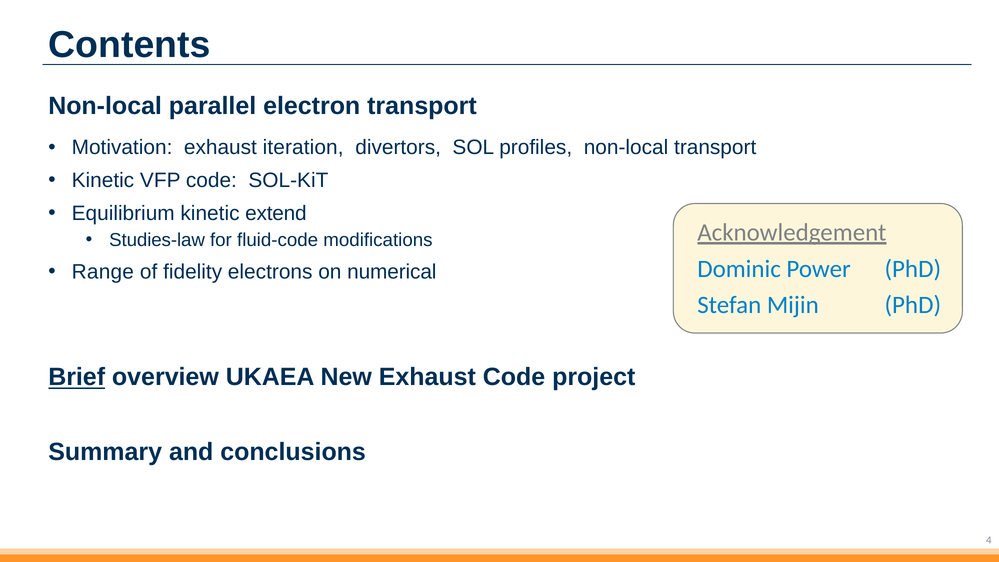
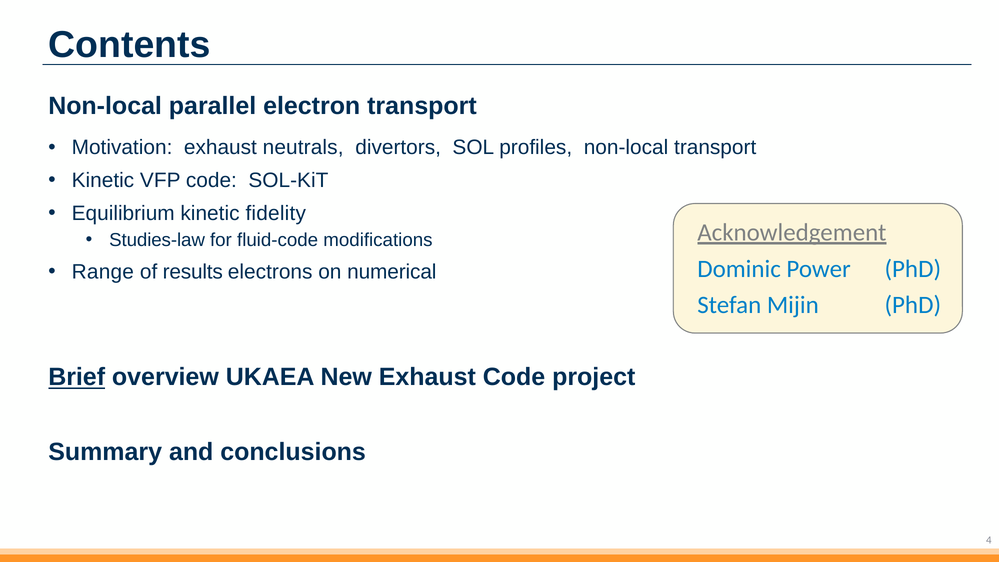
iteration: iteration -> neutrals (303, 147)
extend: extend -> fidelity (276, 213)
fidelity: fidelity -> results (193, 272)
